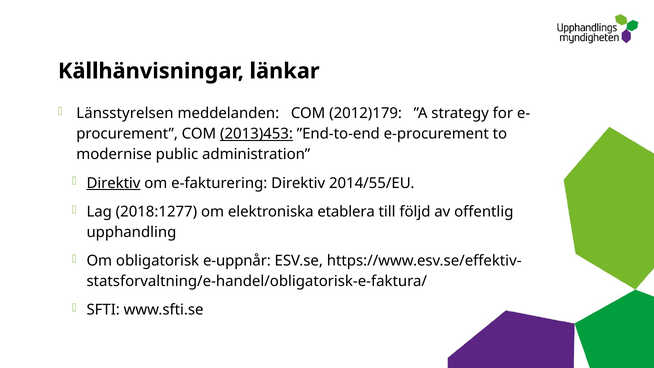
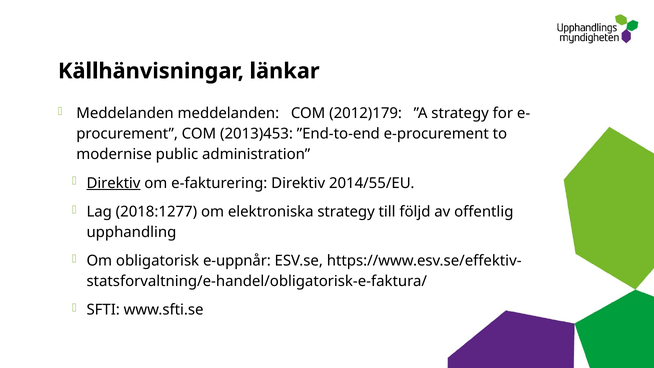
Länsstyrelsen: Länsstyrelsen -> Meddelanden (125, 113)
2013)453 underline: present -> none (256, 134)
elektroniska etablera: etablera -> strategy (346, 212)
